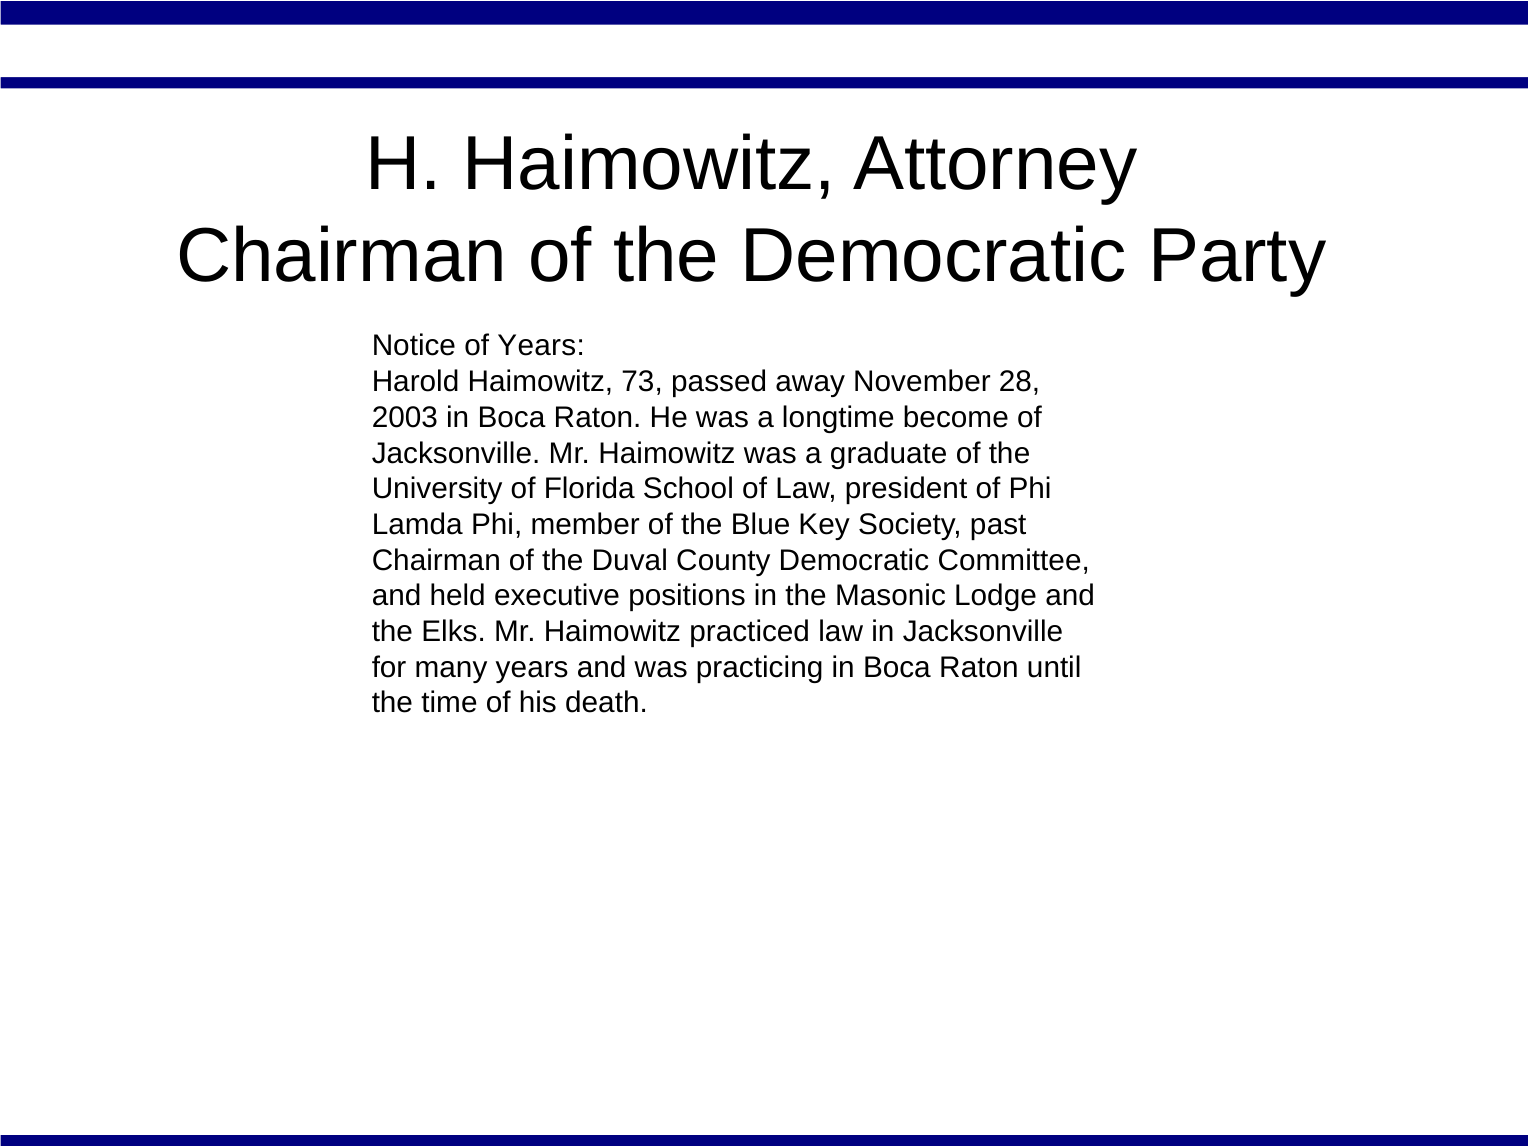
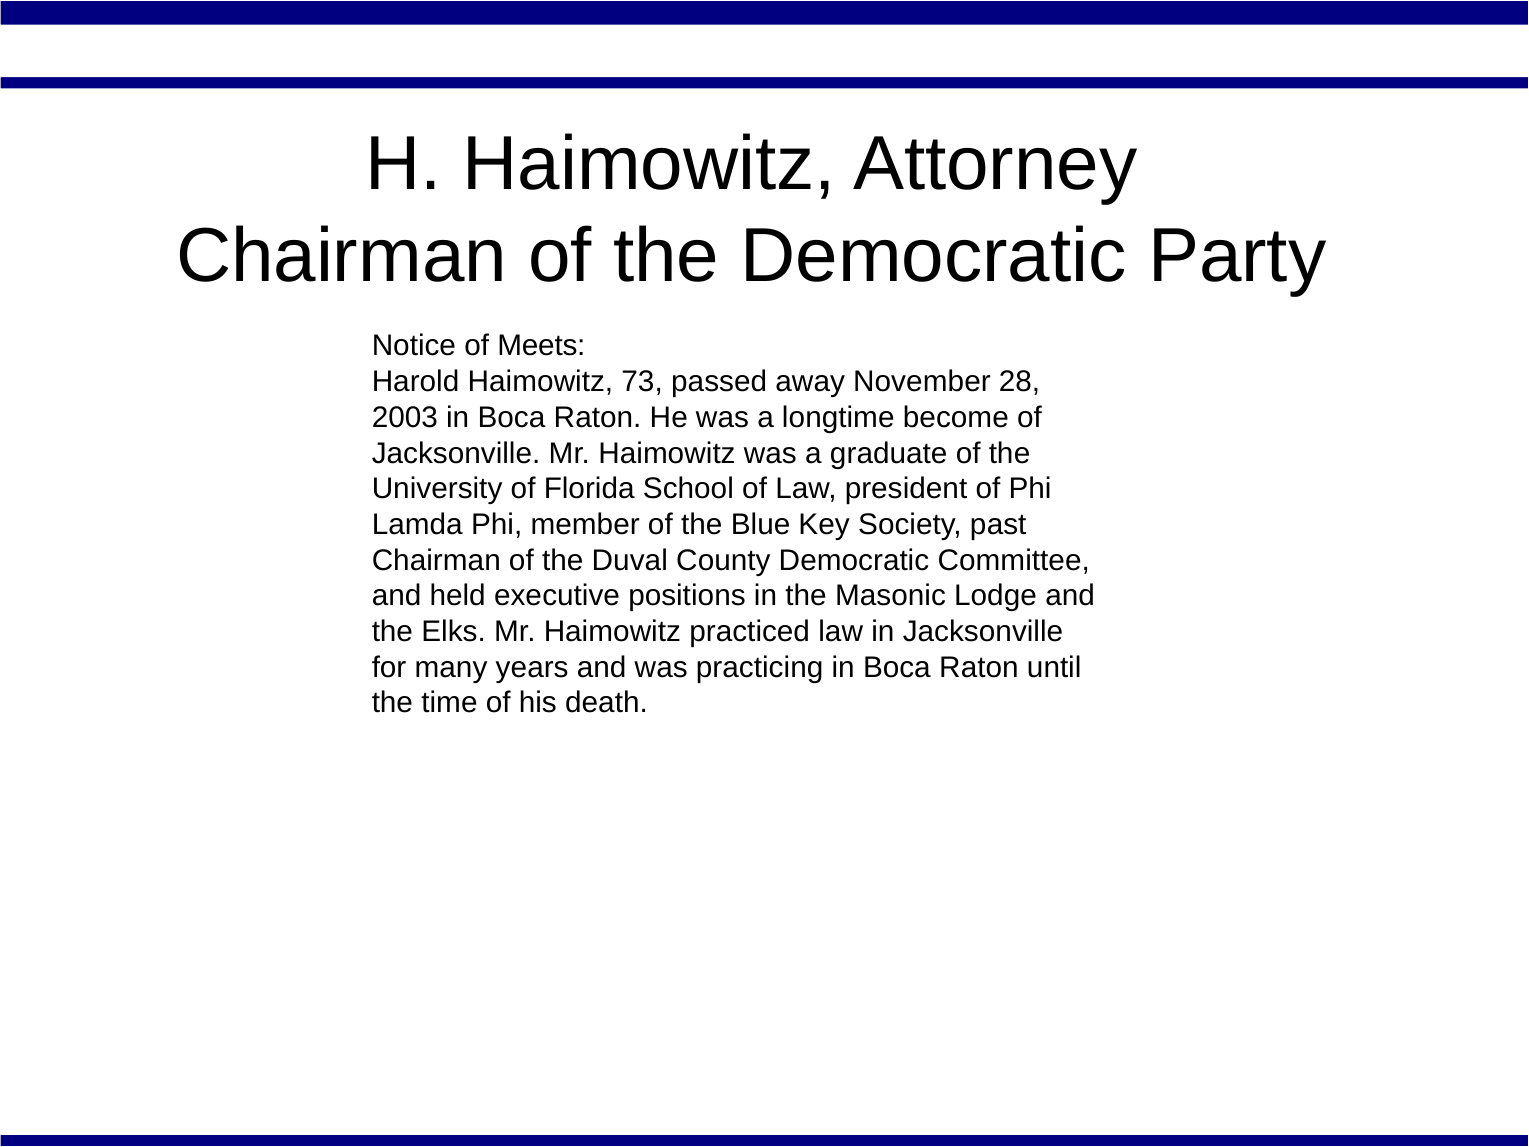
of Years: Years -> Meets (541, 346)
